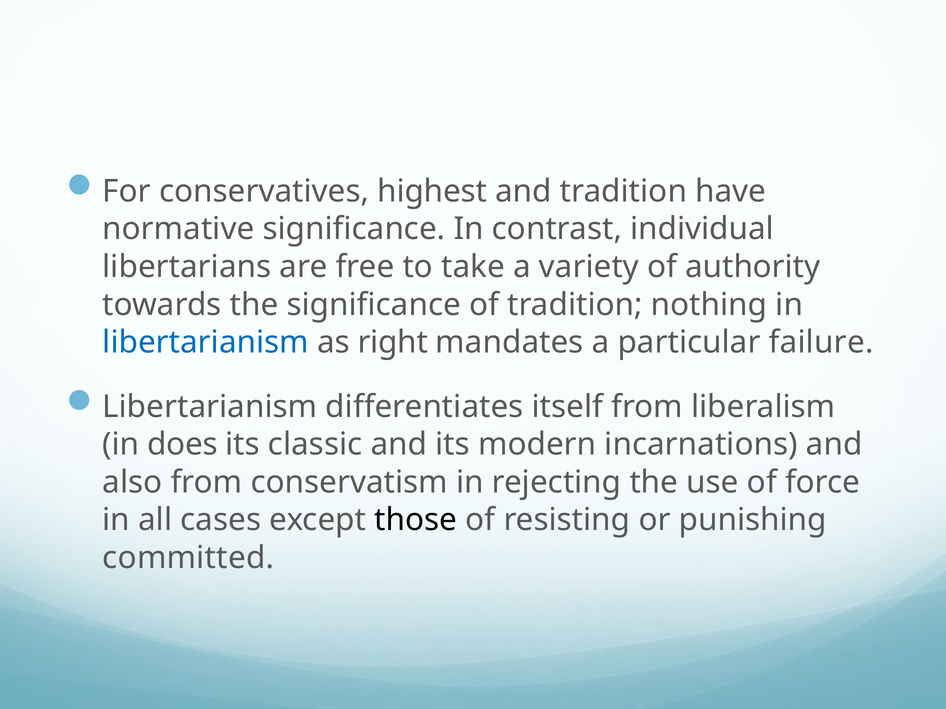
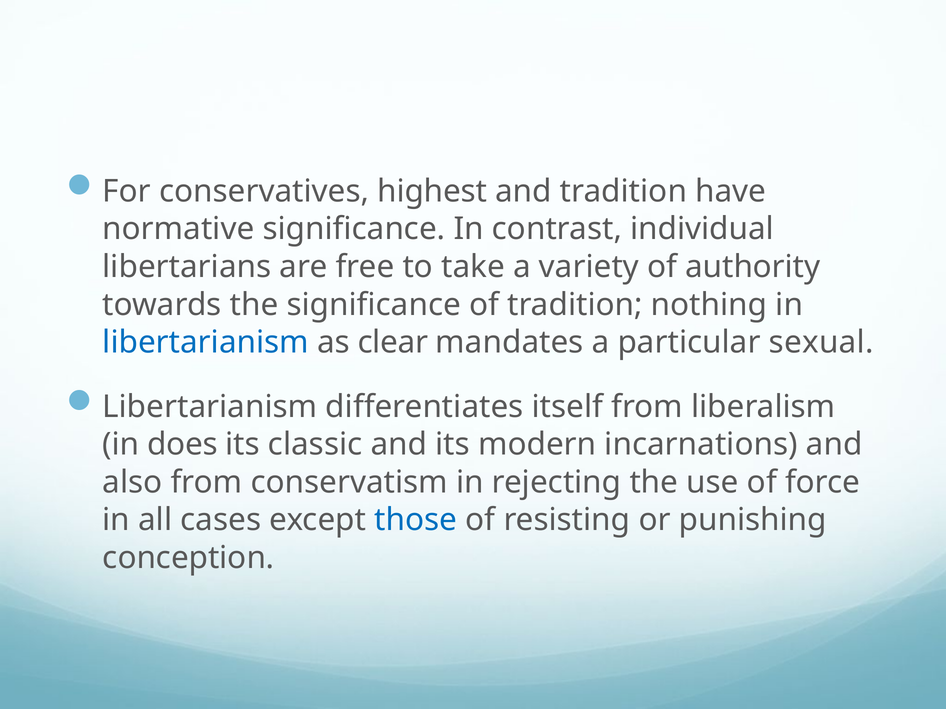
right: right -> clear (393, 343)
failure: failure -> sexual (821, 343)
those colour: black -> blue (416, 520)
committed: committed -> conception (188, 558)
